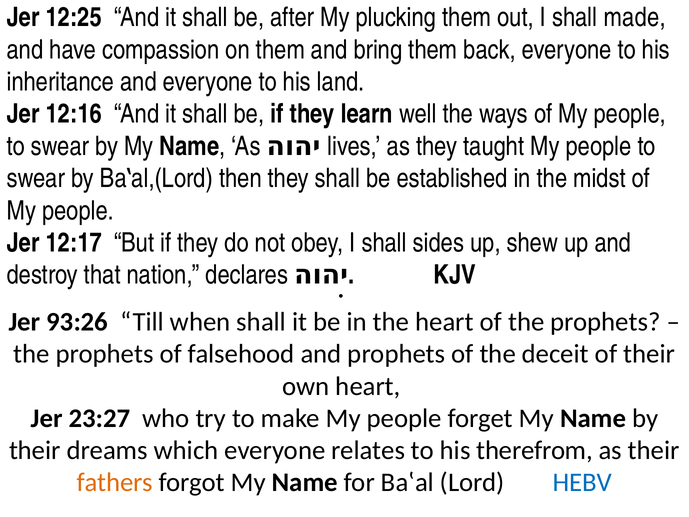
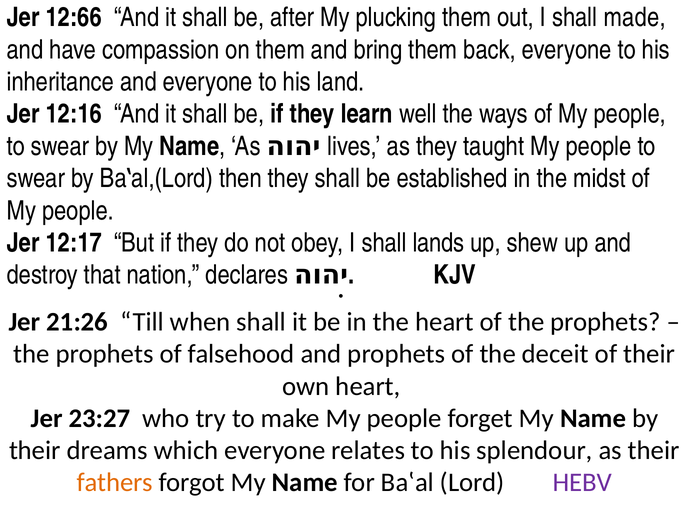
12:25: 12:25 -> 12:66 (74, 18)
sides: sides -> lands (439, 243)
93:26: 93:26 -> 21:26 (77, 322)
therefrom: therefrom -> splendour (535, 450)
HEBV colour: blue -> purple (582, 482)
